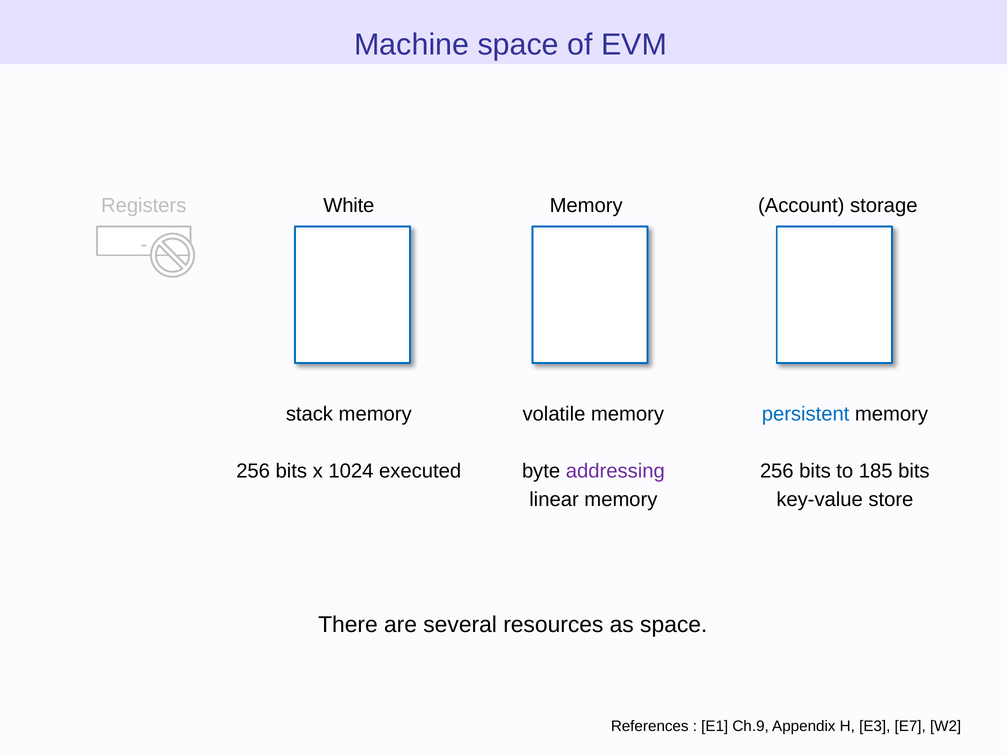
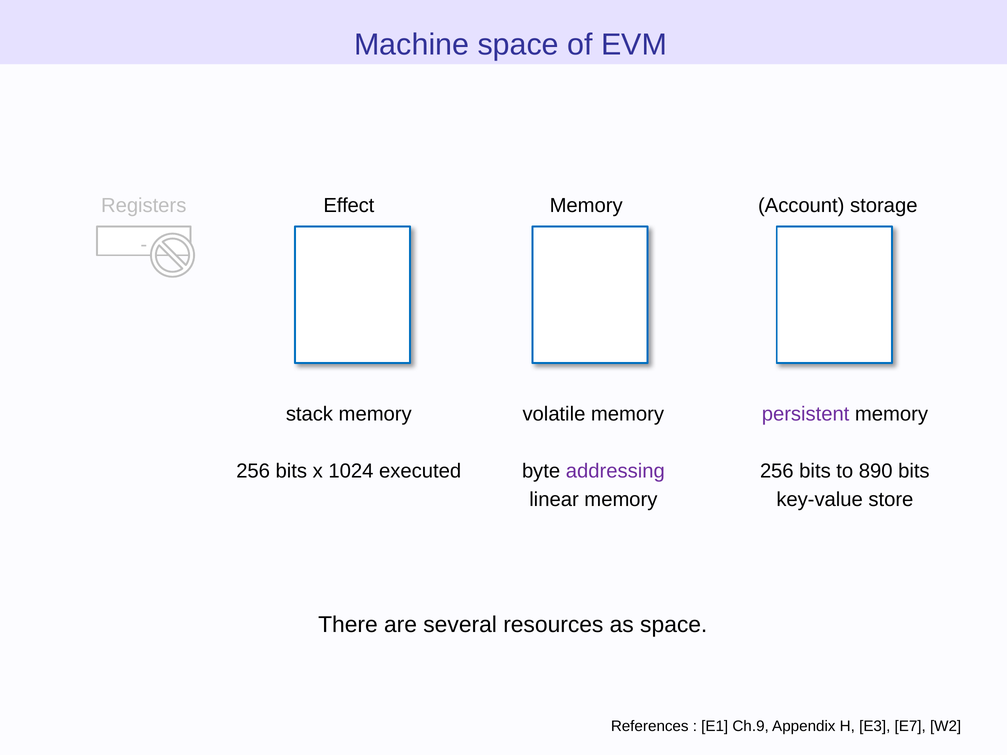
White: White -> Effect (349, 206)
persistent colour: blue -> purple (806, 414)
185: 185 -> 890 (876, 471)
